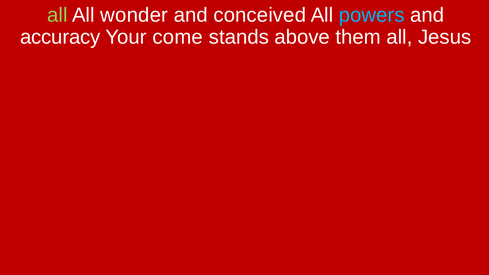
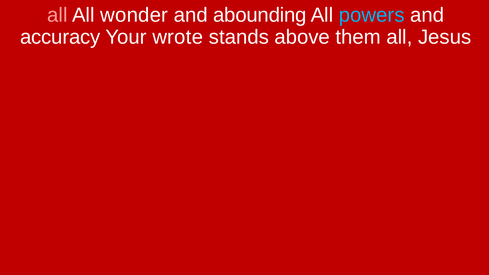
all colour: light green -> pink (57, 15)
conceived: conceived -> abounding (260, 15)
come: come -> wrote (178, 37)
